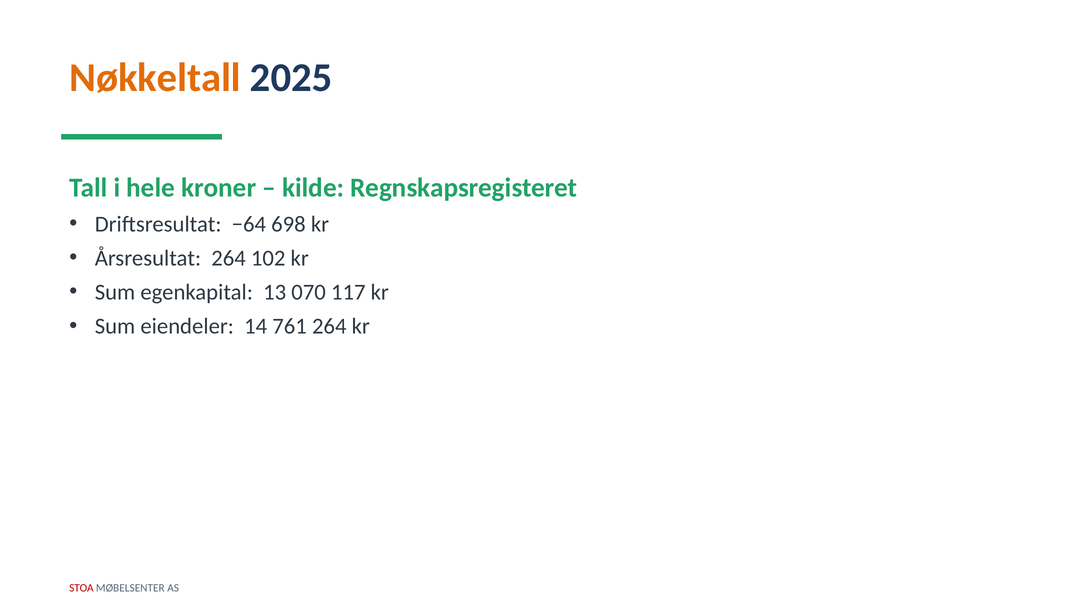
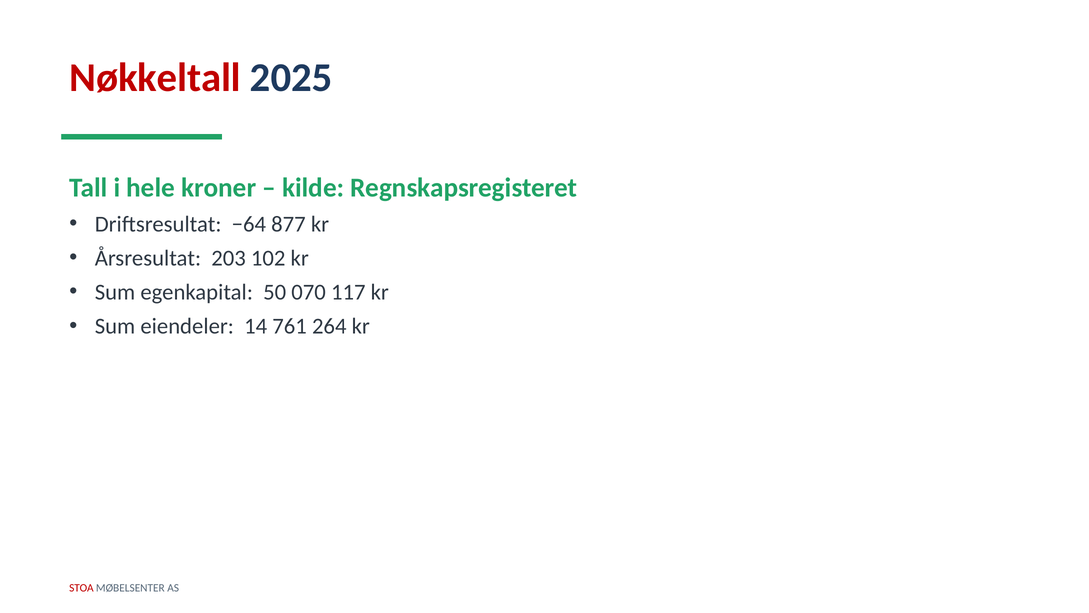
Nøkkeltall colour: orange -> red (155, 78)
698: 698 -> 877 (288, 224)
Årsresultat 264: 264 -> 203 (229, 258)
13: 13 -> 50 (275, 292)
